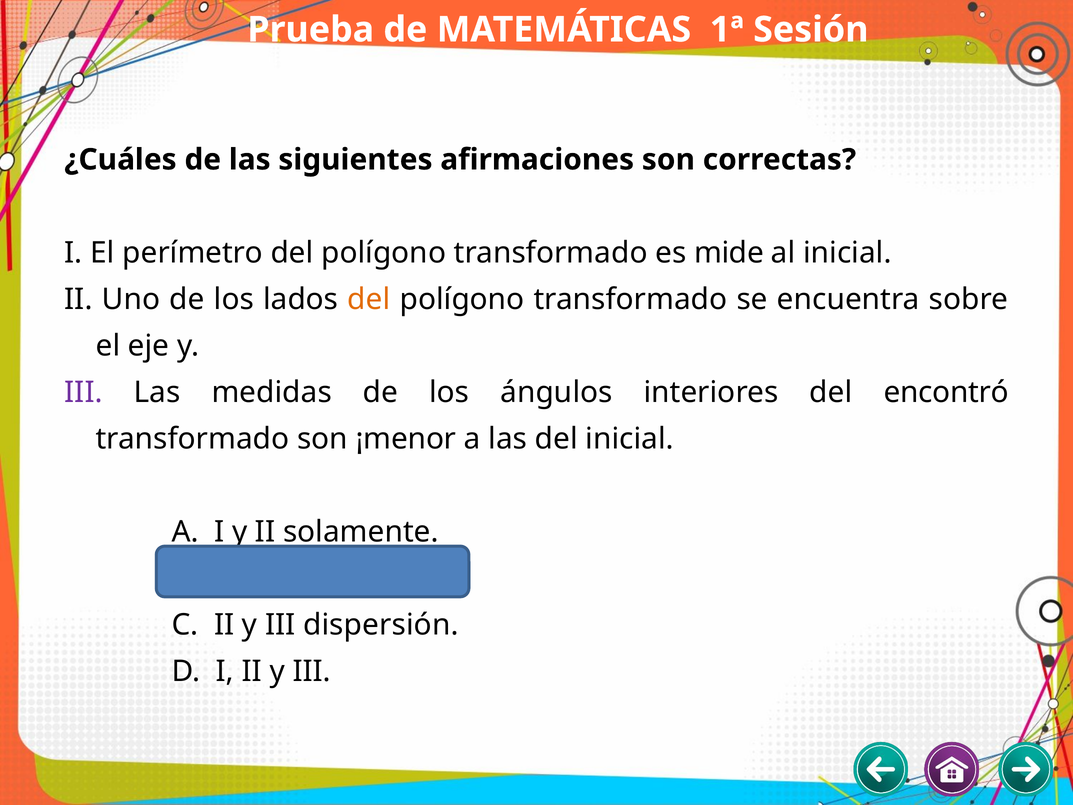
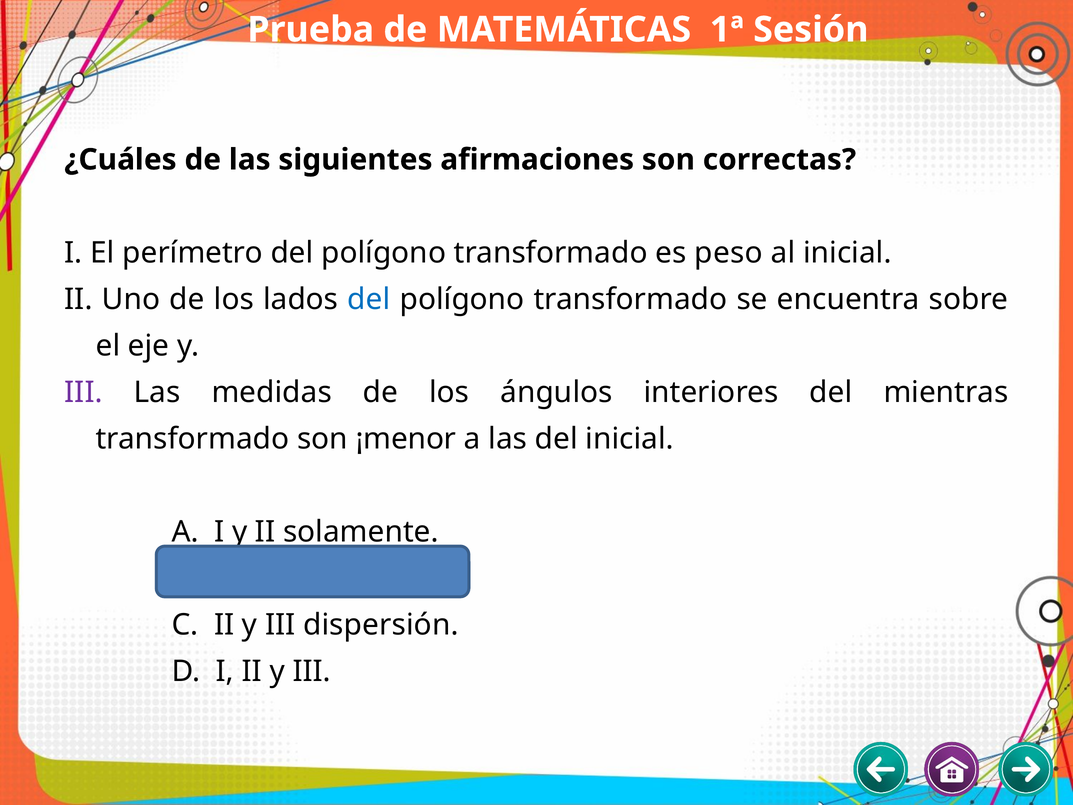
mide: mide -> peso (729, 253)
del colour: orange -> blue (369, 299)
encontró: encontró -> mientras (946, 392)
